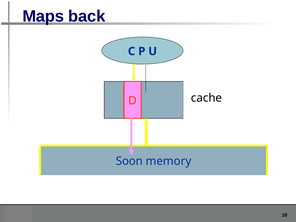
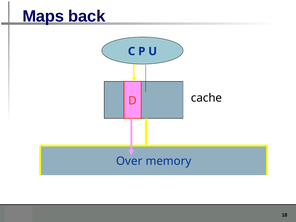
Soon: Soon -> Over (129, 161)
